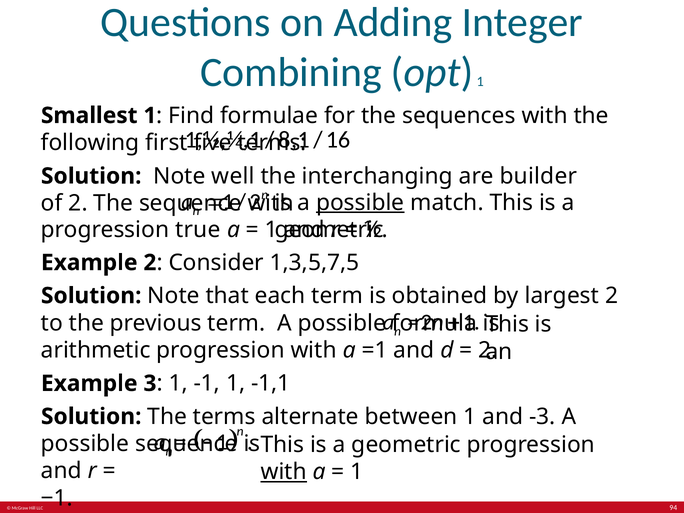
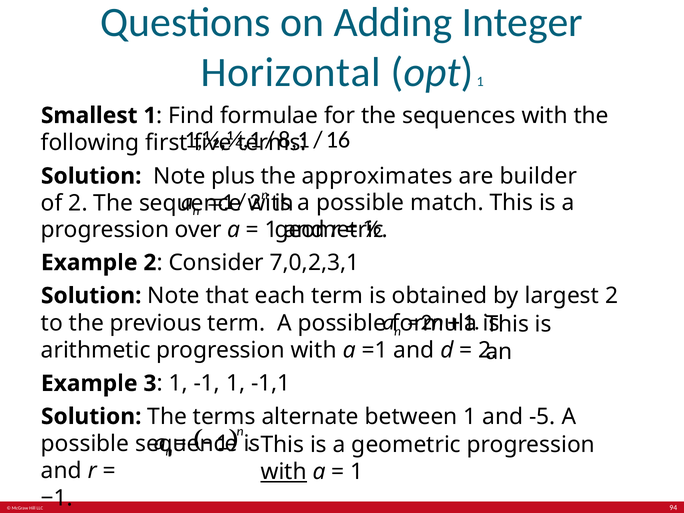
Combining: Combining -> Horizontal (291, 72)
well: well -> plus (233, 176)
interchanging: interchanging -> approximates (377, 176)
possible underline: present -> none (360, 202)
true: true -> over (198, 230)
1,3,5,7,5: 1,3,5,7,5 -> 7,0,2,3,1 (315, 263)
-3: -3 -> -5 (542, 417)
